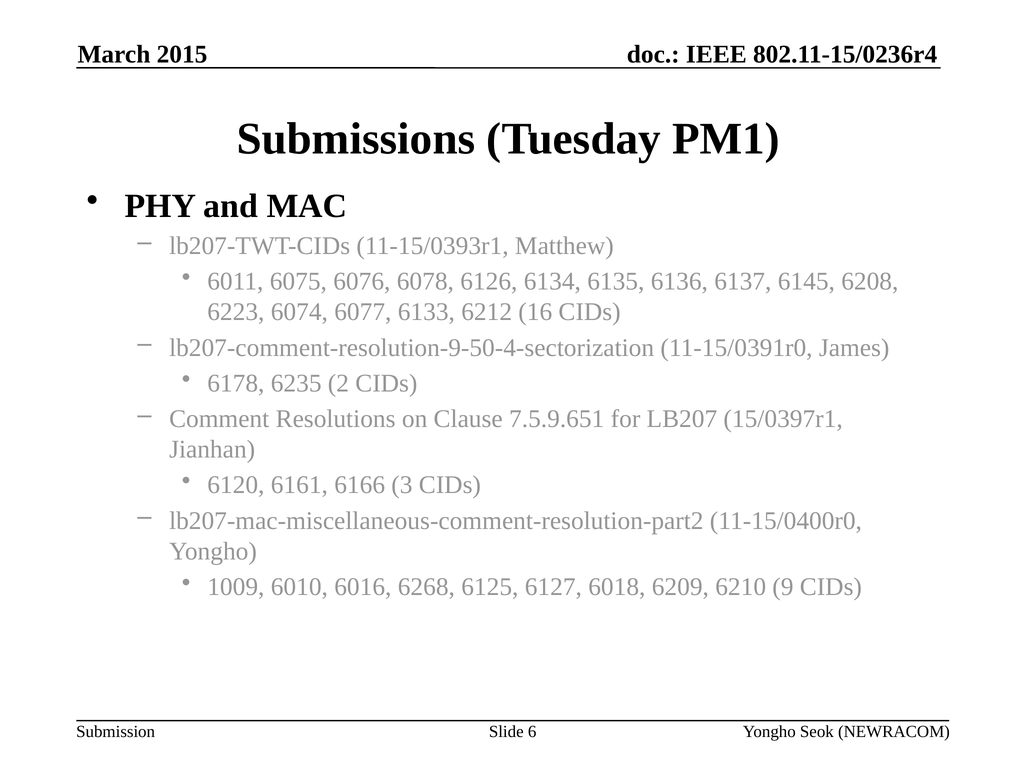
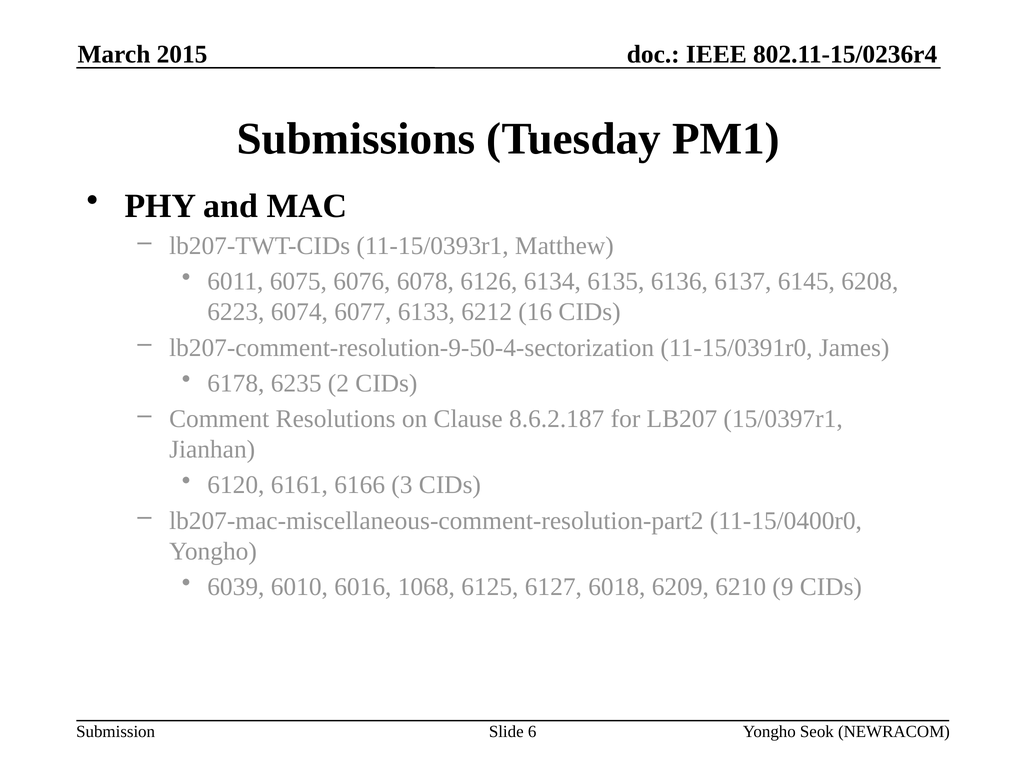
7.5.9.651: 7.5.9.651 -> 8.6.2.187 (557, 419)
1009: 1009 -> 6039 (236, 587)
6268: 6268 -> 1068 (426, 587)
